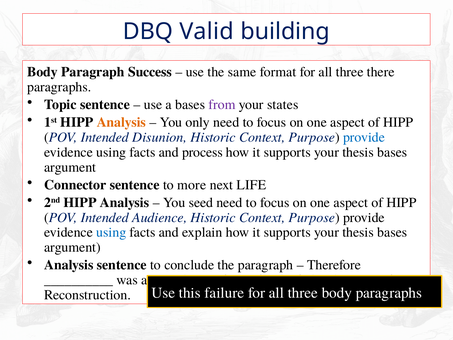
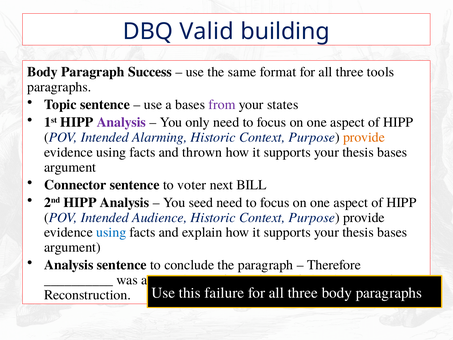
there: there -> tools (381, 72)
Analysis colour: orange -> purple (121, 122)
Disunion: Disunion -> Alarming (160, 137)
provide colour: blue -> orange (364, 137)
process: process -> thrown (202, 152)
more: more -> voter (192, 185)
LIFE: LIFE -> BILL (252, 185)
